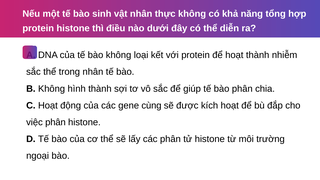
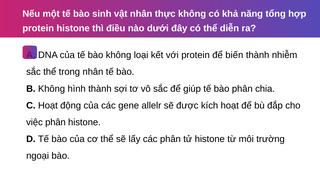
để hoạt: hoạt -> biến (234, 55)
cùng: cùng -> allelr (151, 105)
